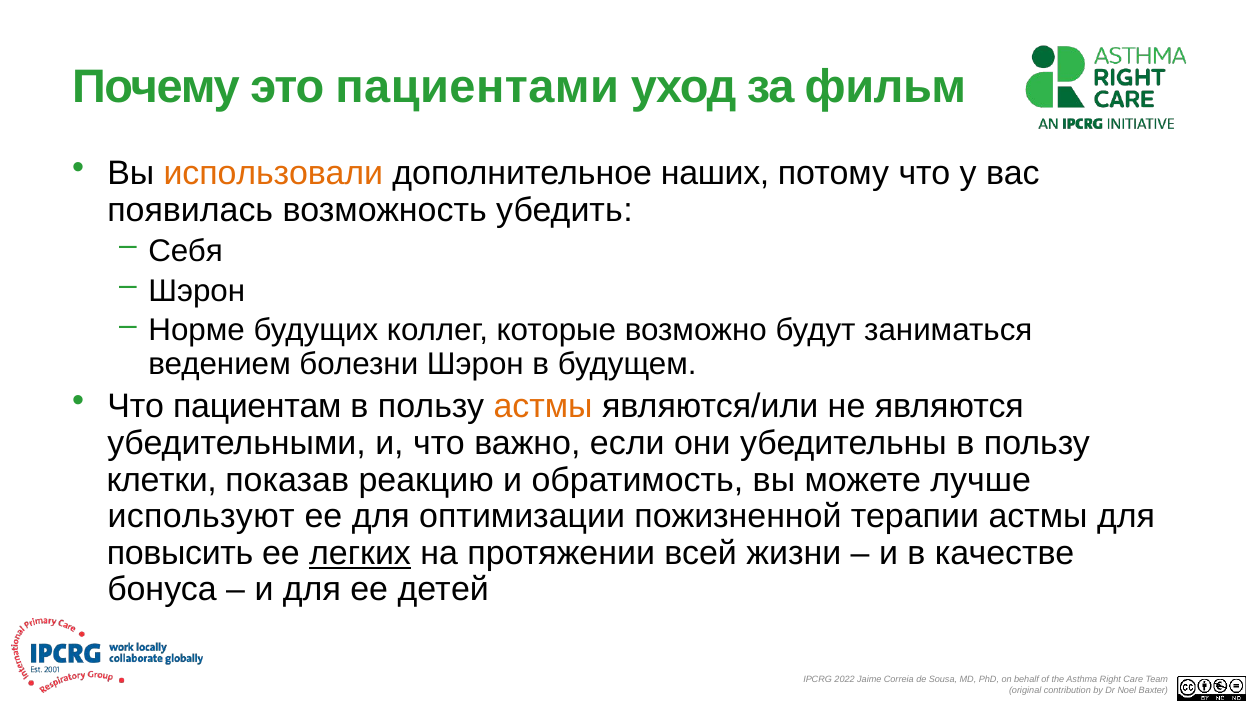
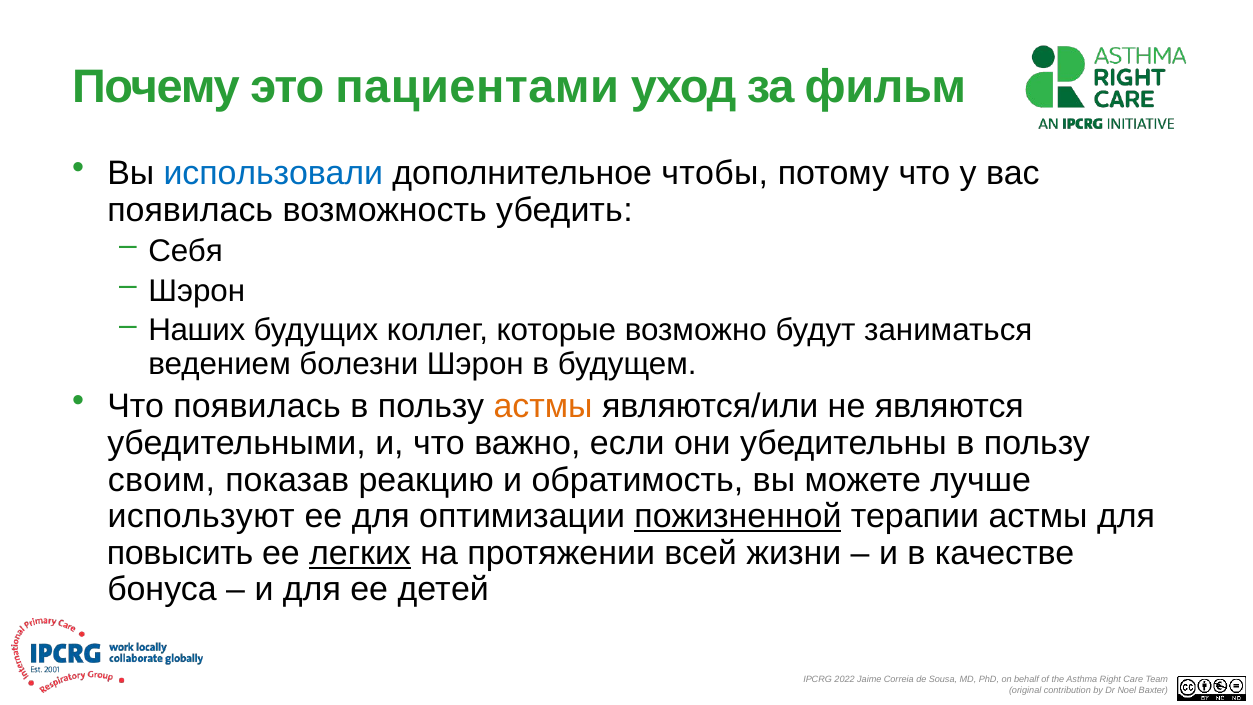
использовали colour: orange -> blue (273, 173)
наших: наших -> чтобы (715, 173)
Норме: Норме -> Наших (197, 330)
Что пациентам: пациентам -> появилась (257, 406)
клетки: клетки -> своим (161, 480)
пожизненной underline: none -> present (738, 516)
